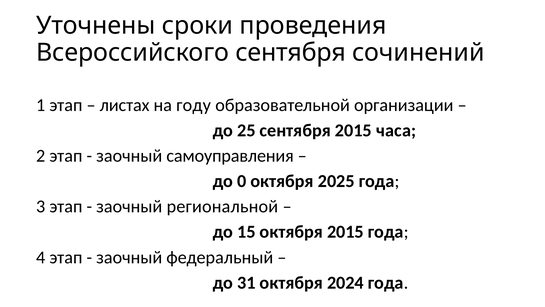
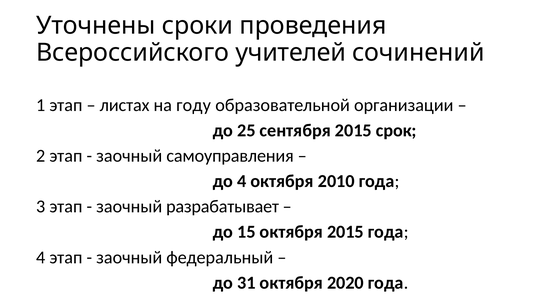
Всероссийского сентября: сентября -> учителей (291, 52)
часа: часа -> срок (396, 130)
до 0: 0 -> 4 (242, 181)
2025: 2025 -> 2010 (336, 181)
региональной: региональной -> разрабатывает (223, 206)
2024: 2024 -> 2020 (345, 282)
